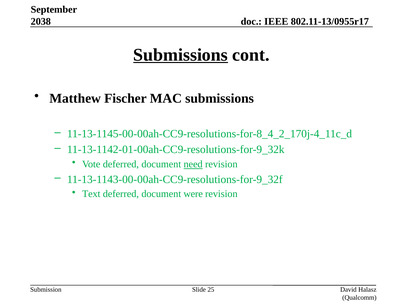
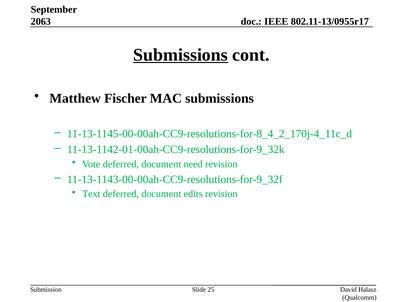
2038: 2038 -> 2063 (41, 22)
need underline: present -> none (193, 164)
were: were -> edits (193, 194)
